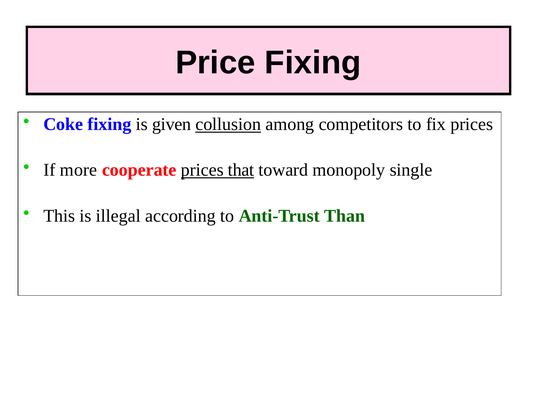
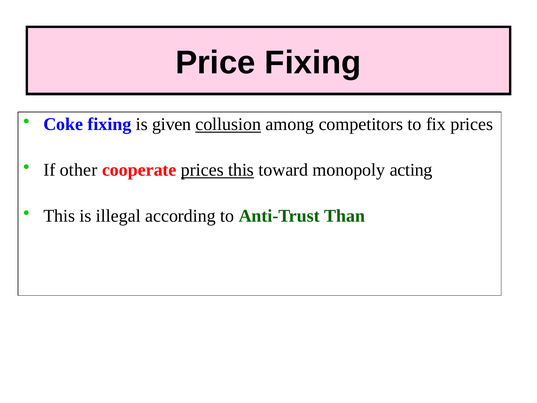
more: more -> other (79, 170)
prices that: that -> this (241, 170)
single: single -> acting (411, 170)
